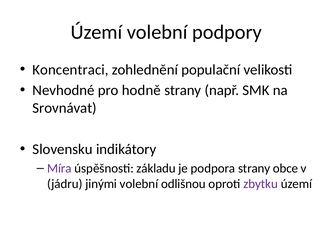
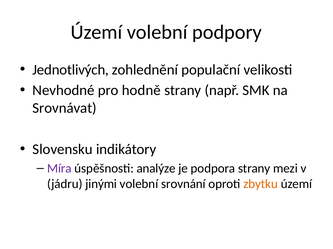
Koncentraci: Koncentraci -> Jednotlivých (71, 70)
základu: základu -> analýze (156, 169)
obce: obce -> mezi (285, 169)
odlišnou: odlišnou -> srovnání (183, 184)
zbytku colour: purple -> orange (261, 184)
